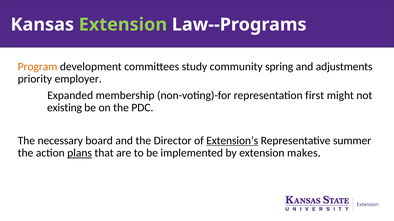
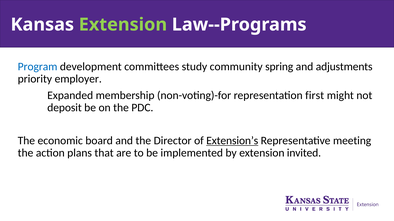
Program colour: orange -> blue (38, 67)
existing: existing -> deposit (64, 108)
necessary: necessary -> economic (60, 141)
summer: summer -> meeting (352, 141)
plans underline: present -> none (80, 153)
makes: makes -> invited (304, 153)
